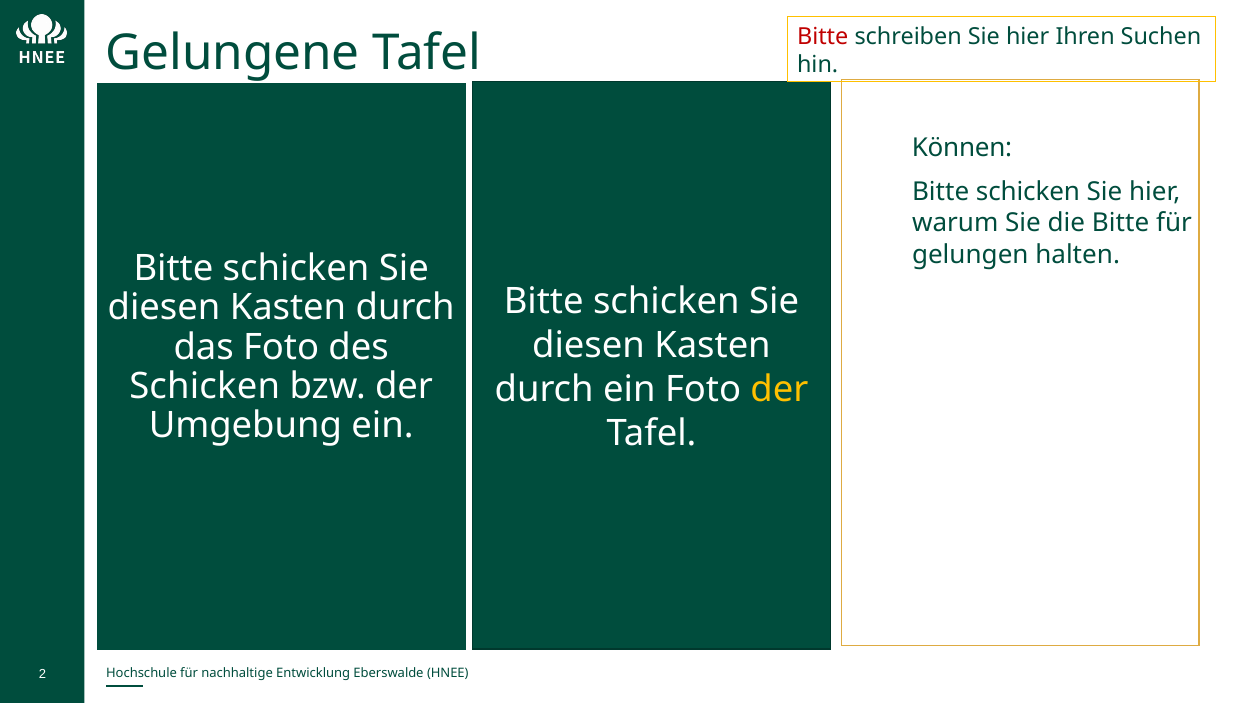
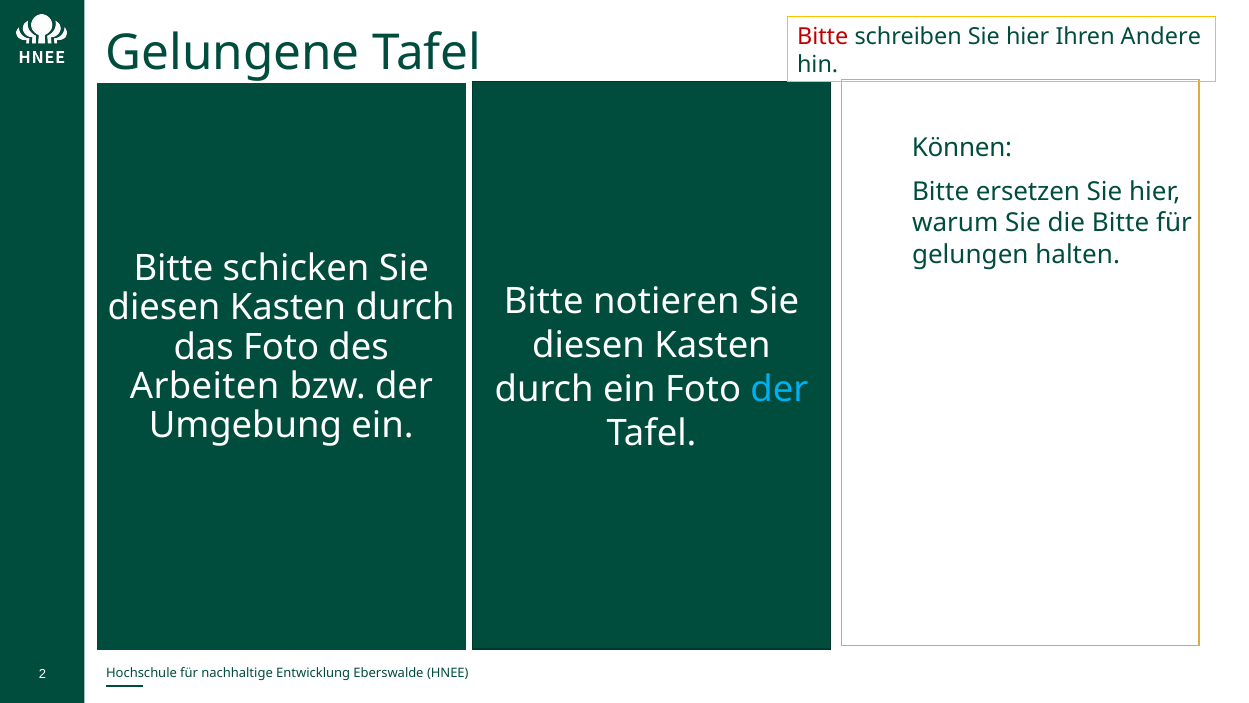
Suchen: Suchen -> Andere (1161, 36)
schicken: schicken -> ersetzen (1028, 192)
schicken: schicken -> notieren (666, 302)
Schicken: Schicken -> Arbeiten (205, 386)
der colour: yellow -> light blue (779, 389)
